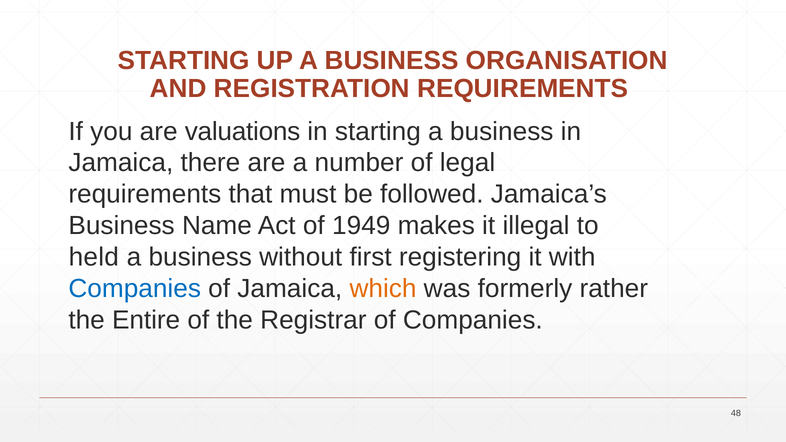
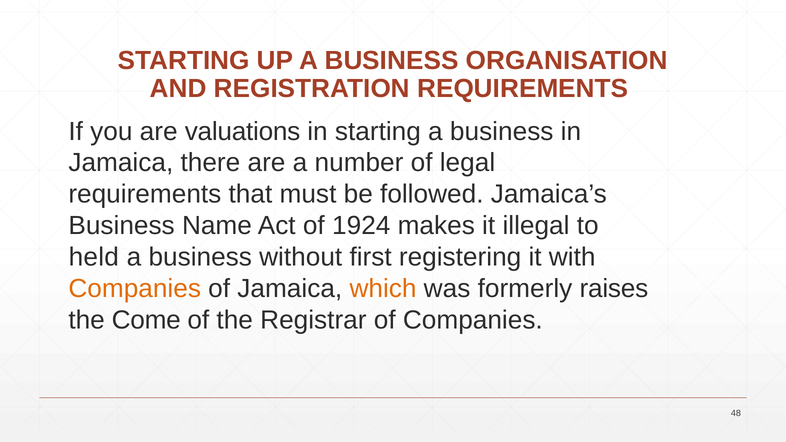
1949: 1949 -> 1924 (361, 226)
Companies colour: blue -> orange (135, 289)
rather: rather -> raises (614, 289)
Entire: Entire -> Come (146, 320)
